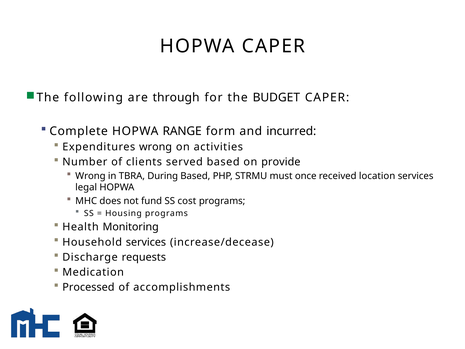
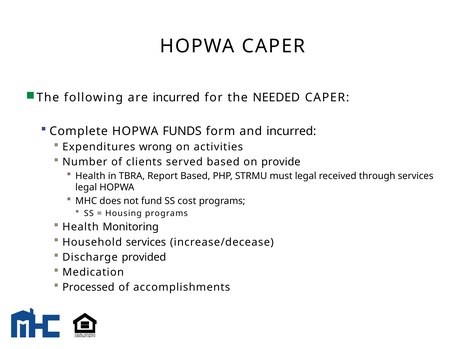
are through: through -> incurred (176, 98)
BUDGET: BUDGET -> NEEDED (276, 98)
RANGE: RANGE -> FUNDS (182, 131)
Wrong: Wrong -> Health (90, 176)
During: During -> Report (163, 176)
must once: once -> legal (306, 176)
location: location -> through (377, 176)
requests: requests -> provided (144, 257)
